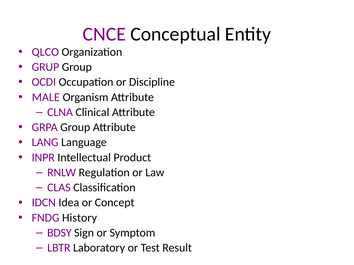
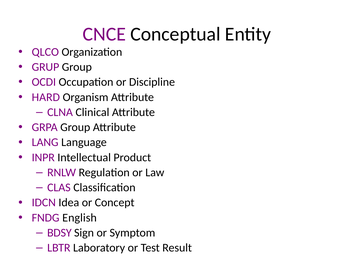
MALE: MALE -> HARD (46, 97)
History: History -> English (80, 218)
